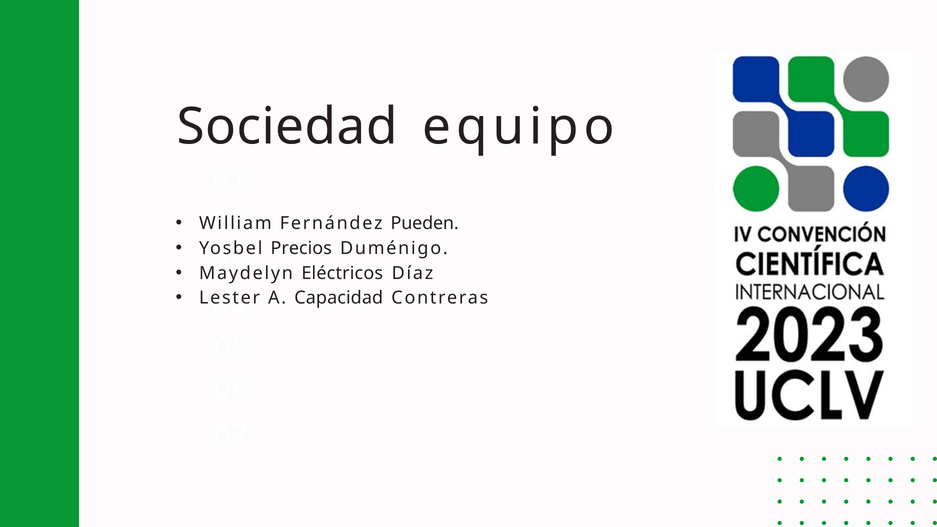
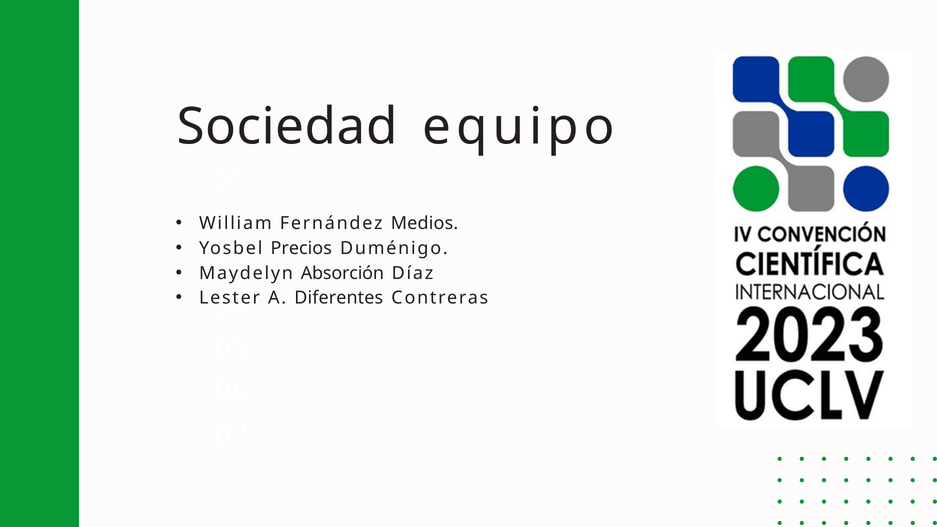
Pueden: Pueden -> Medios (424, 224)
Eléctricos: Eléctricos -> Absorción (342, 273)
Capacidad: Capacidad -> Diferentes (339, 298)
